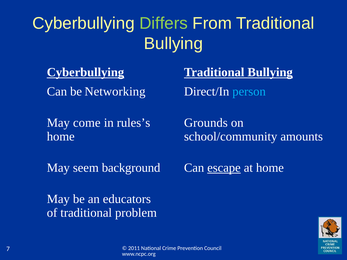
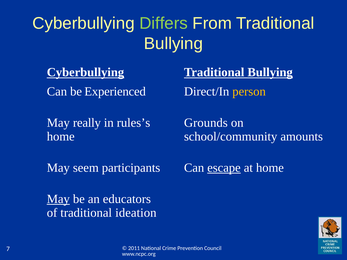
Networking: Networking -> Experienced (115, 92)
person colour: light blue -> yellow (249, 92)
come: come -> really (87, 123)
background: background -> participants (131, 168)
May underline: none -> present (58, 199)
problem: problem -> ideation (136, 213)
